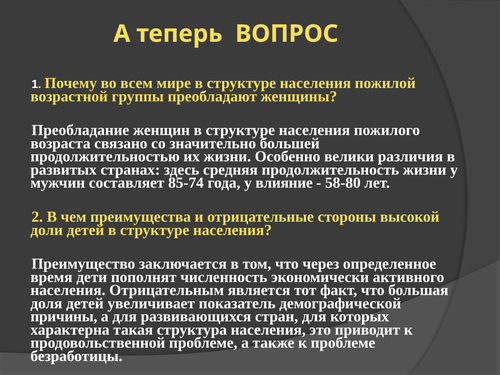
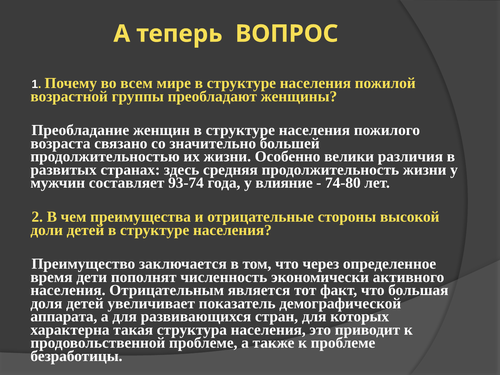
85-74: 85-74 -> 93-74 (186, 183)
58-80: 58-80 -> 74-80 (343, 183)
причины: причины -> аппарата (64, 317)
